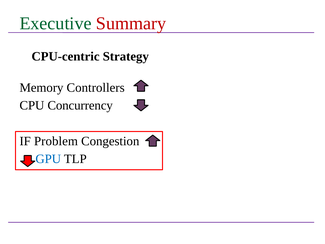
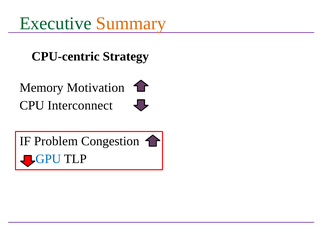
Summary colour: red -> orange (131, 23)
Controllers: Controllers -> Motivation (96, 87)
Concurrency: Concurrency -> Interconnect (80, 105)
